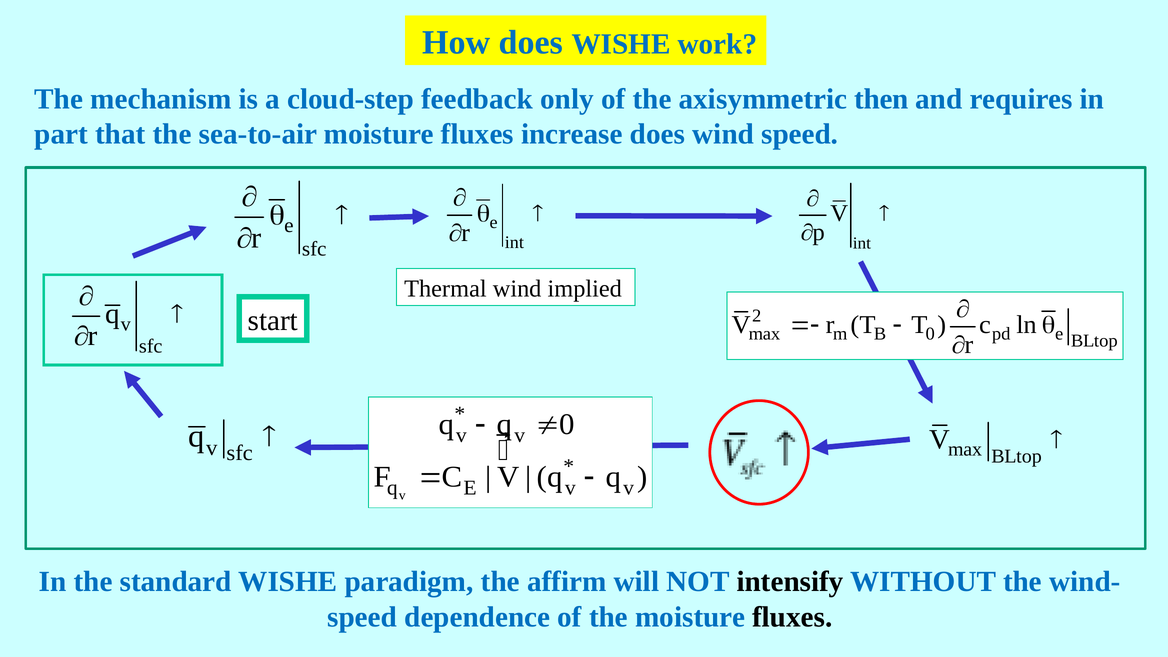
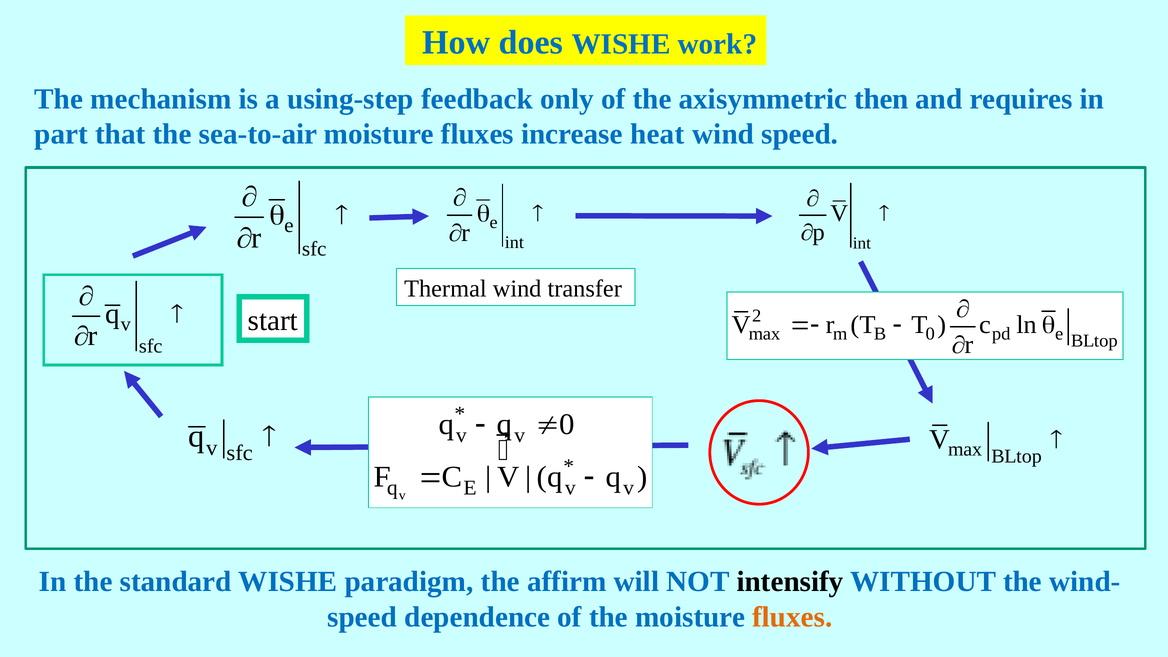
cloud-step: cloud-step -> using-step (351, 99)
increase does: does -> heat (657, 134)
implied: implied -> transfer (585, 289)
fluxes colour: black -> orange (792, 617)
